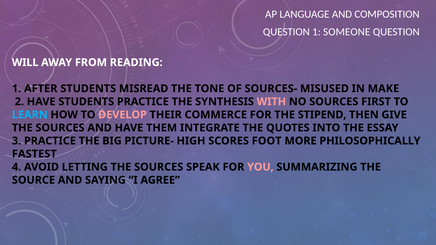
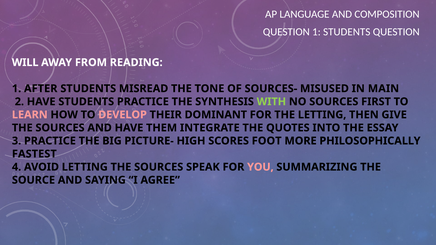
1 SOMEONE: SOMEONE -> STUDENTS (347, 32)
MAKE: MAKE -> MAIN (383, 89)
WITH colour: pink -> light green (271, 102)
LEARN colour: light blue -> pink (30, 115)
COMMERCE: COMMERCE -> DOMINANT (216, 115)
THE STIPEND: STIPEND -> LETTING (322, 115)
